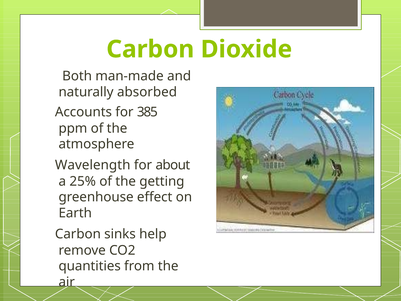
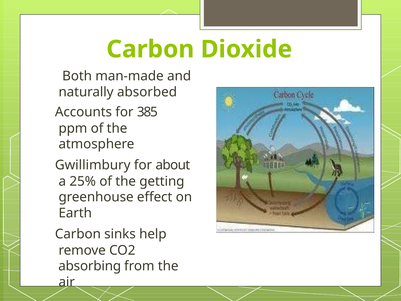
Wavelength: Wavelength -> Gwillimbury (93, 165)
quantities: quantities -> absorbing (90, 266)
